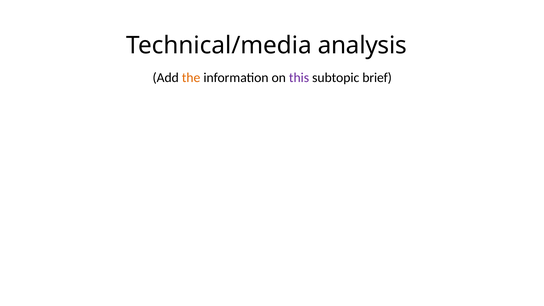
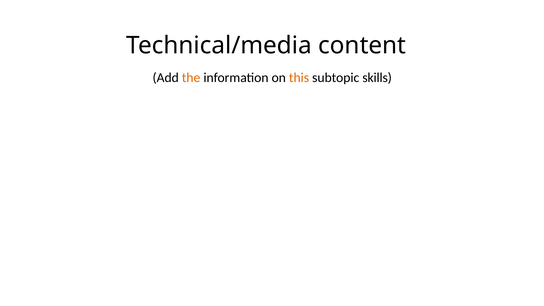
analysis: analysis -> content (362, 45)
this colour: purple -> orange (299, 78)
brief: brief -> skills (377, 78)
